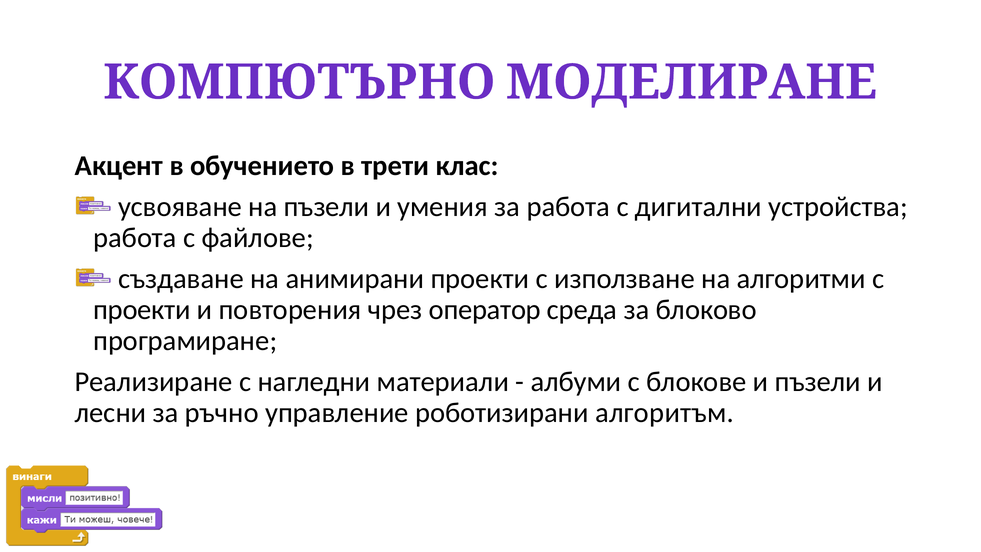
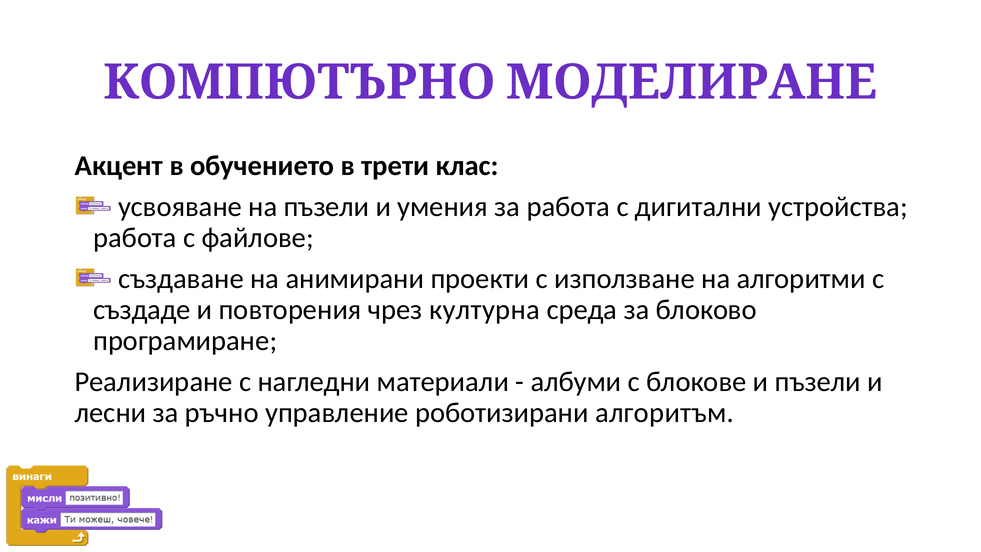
проекти: проекти -> създаде (142, 310)
оператор: оператор -> културна (484, 310)
